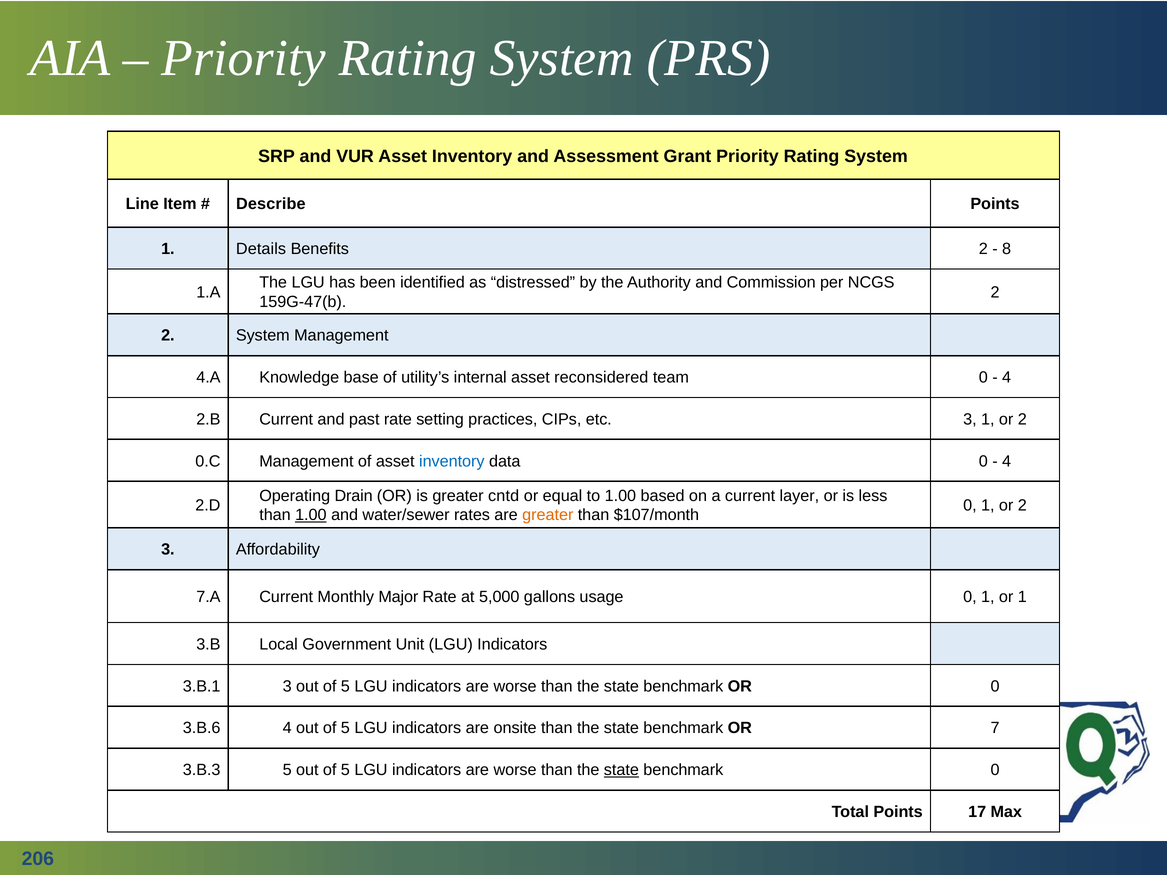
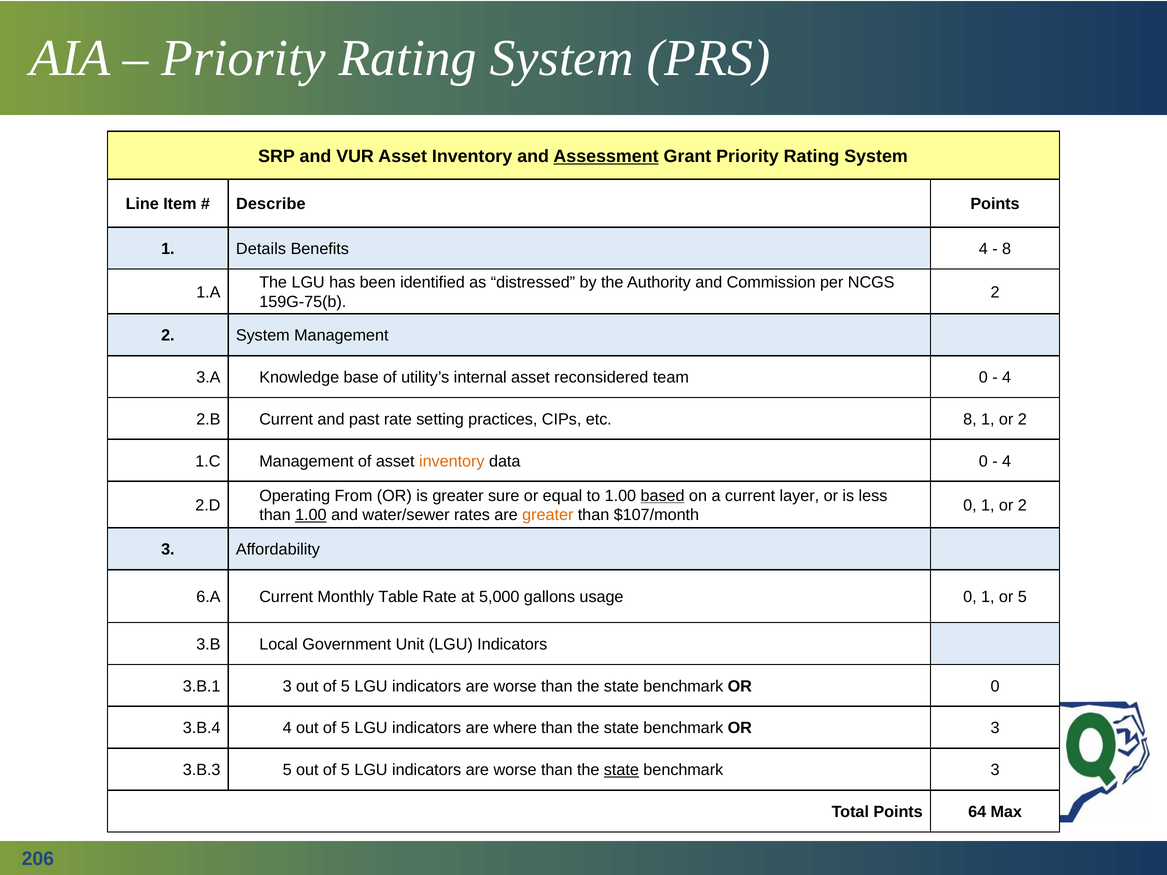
Assessment underline: none -> present (606, 156)
Benefits 2: 2 -> 4 (983, 249)
159G-47(b: 159G-47(b -> 159G-75(b (303, 302)
4.A: 4.A -> 3.A (208, 378)
etc 3: 3 -> 8 (970, 419)
0.C: 0.C -> 1.C (208, 461)
inventory colour: blue -> orange (452, 461)
Drain: Drain -> From (354, 496)
cntd: cntd -> sure (504, 496)
based underline: none -> present (663, 496)
7.A: 7.A -> 6.A (208, 597)
Major: Major -> Table (398, 597)
or 1: 1 -> 5 (1022, 597)
3.B.6: 3.B.6 -> 3.B.4 (202, 728)
onsite: onsite -> where (515, 728)
OR 7: 7 -> 3 (995, 728)
benchmark 0: 0 -> 3 (995, 770)
17: 17 -> 64 (977, 812)
